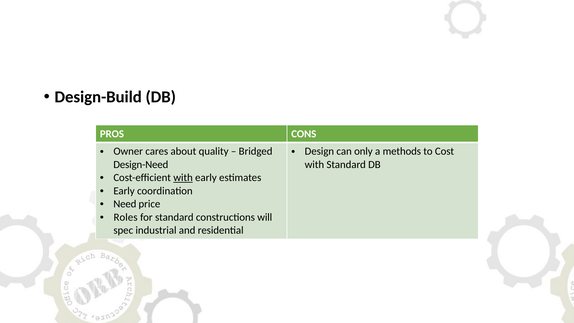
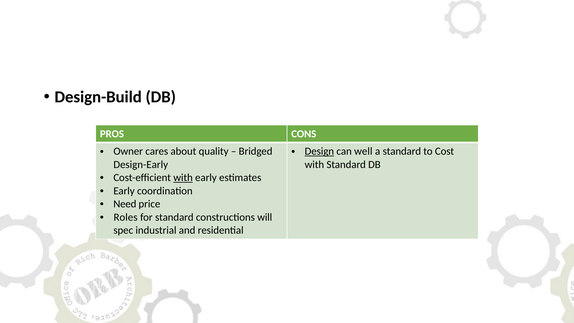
Design underline: none -> present (319, 151)
only: only -> well (363, 151)
a methods: methods -> standard (402, 151)
Design-Need: Design-Need -> Design-Early (141, 164)
